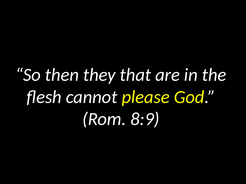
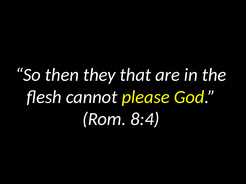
8:9: 8:9 -> 8:4 (145, 119)
